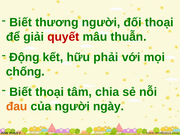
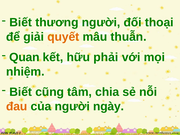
quyết colour: red -> orange (63, 37)
Động: Động -> Quan (24, 57)
chống: chống -> nhiệm (25, 72)
Biết thoại: thoại -> cũng (50, 92)
